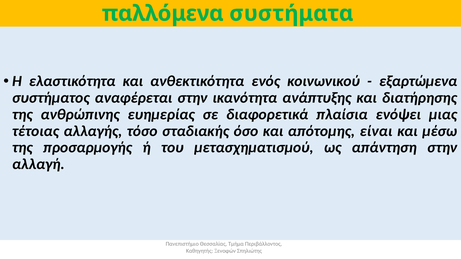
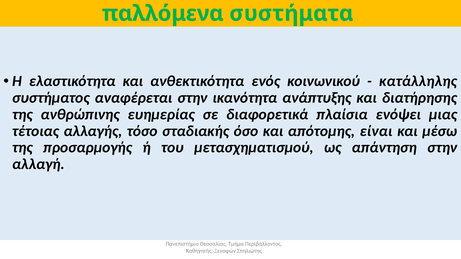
εξαρτώμενα: εξαρτώμενα -> κατάλληλης (418, 81)
